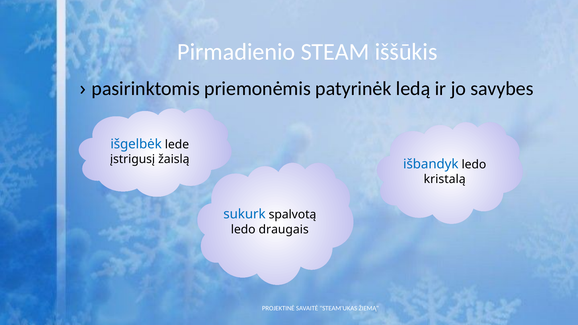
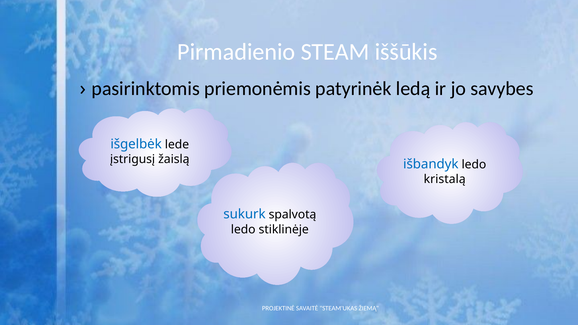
draugais: draugais -> stiklinėje (284, 230)
